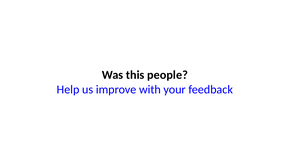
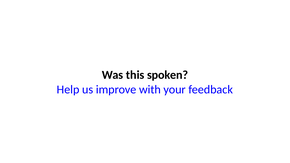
people: people -> spoken (168, 75)
